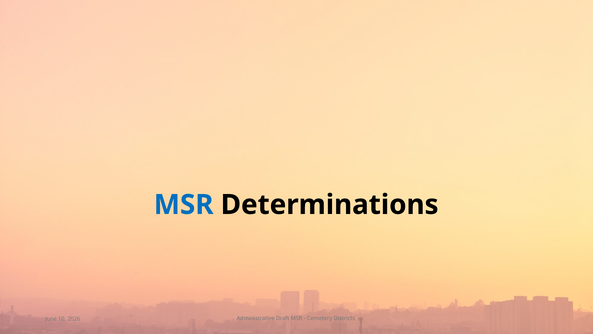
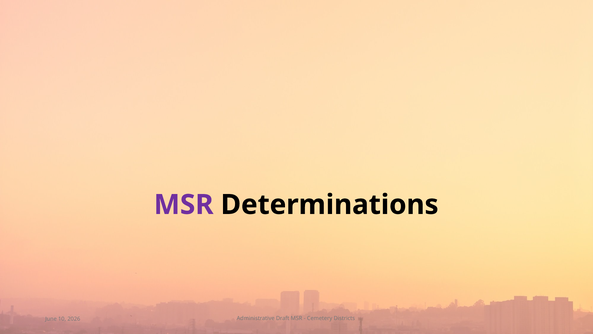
MSR colour: blue -> purple (184, 204)
